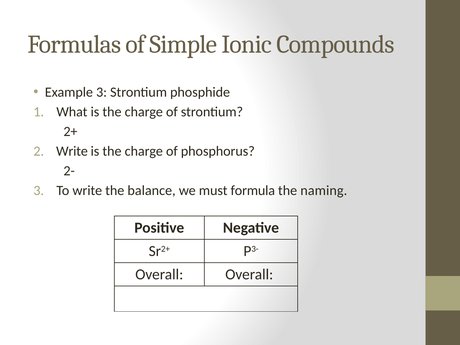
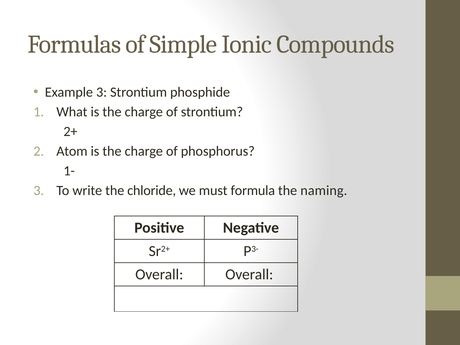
Write: Write -> Atom (72, 151)
2-: 2- -> 1- (69, 171)
balance: balance -> chloride (152, 191)
